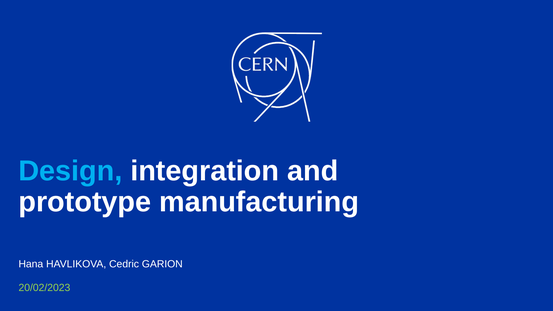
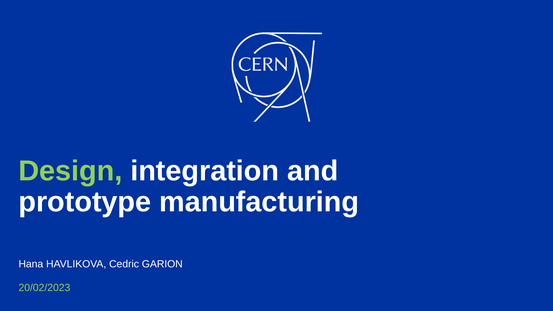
Design colour: light blue -> light green (70, 171)
